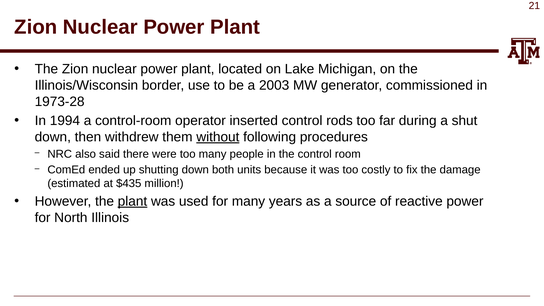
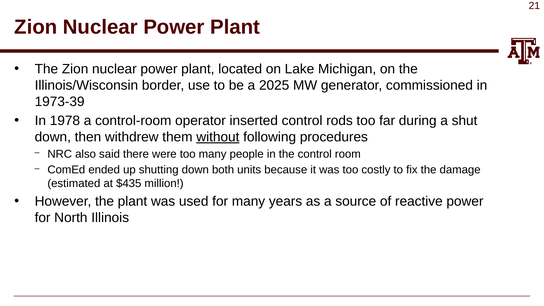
2003: 2003 -> 2025 (274, 85)
1973-28: 1973-28 -> 1973-39 (60, 102)
1994: 1994 -> 1978 (65, 121)
plant underline: present -> none (132, 201)
